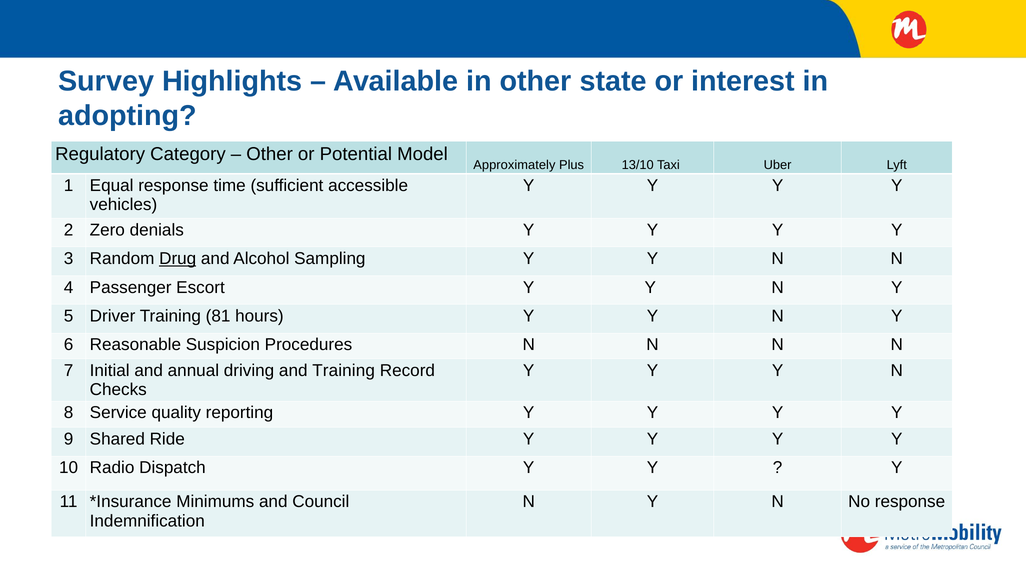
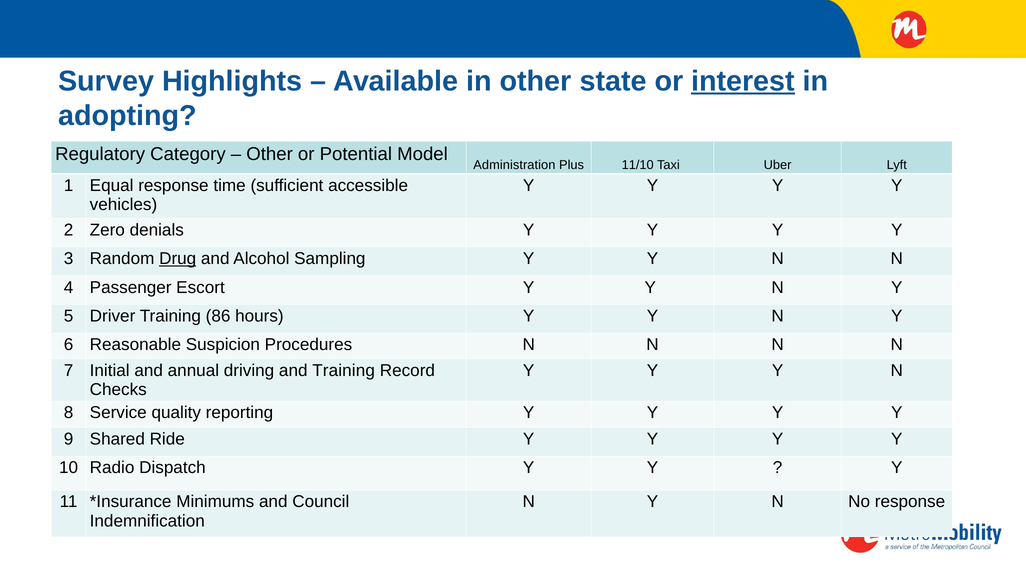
interest underline: none -> present (743, 81)
Approximately: Approximately -> Administration (514, 165)
13/10: 13/10 -> 11/10 (638, 165)
81: 81 -> 86 (218, 316)
